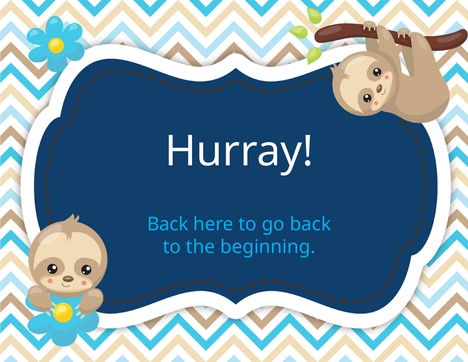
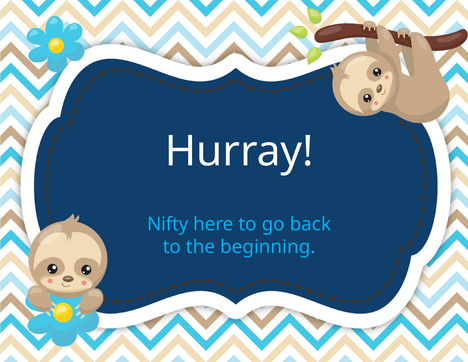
Back: Back -> Nifty (168, 224)
